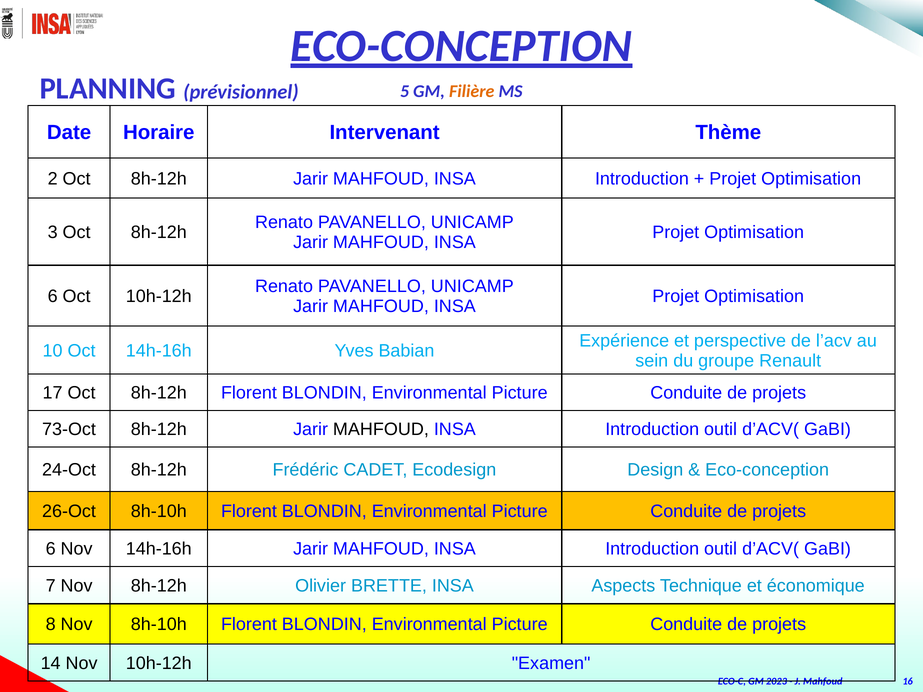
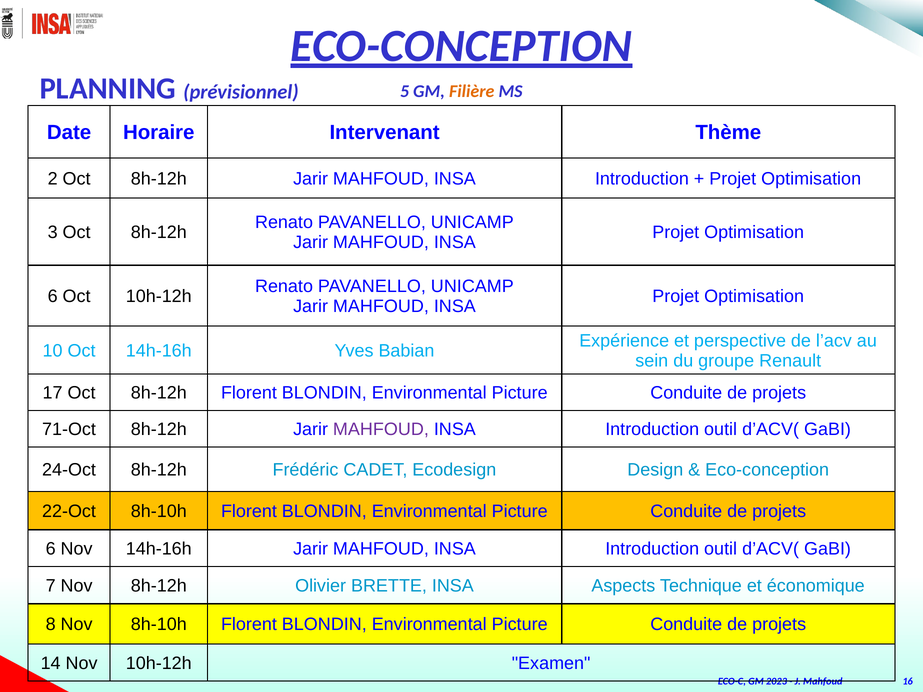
73-Oct: 73-Oct -> 71-Oct (69, 430)
MAHFOUD colour: black -> purple (381, 430)
26-Oct: 26-Oct -> 22-Oct (69, 512)
